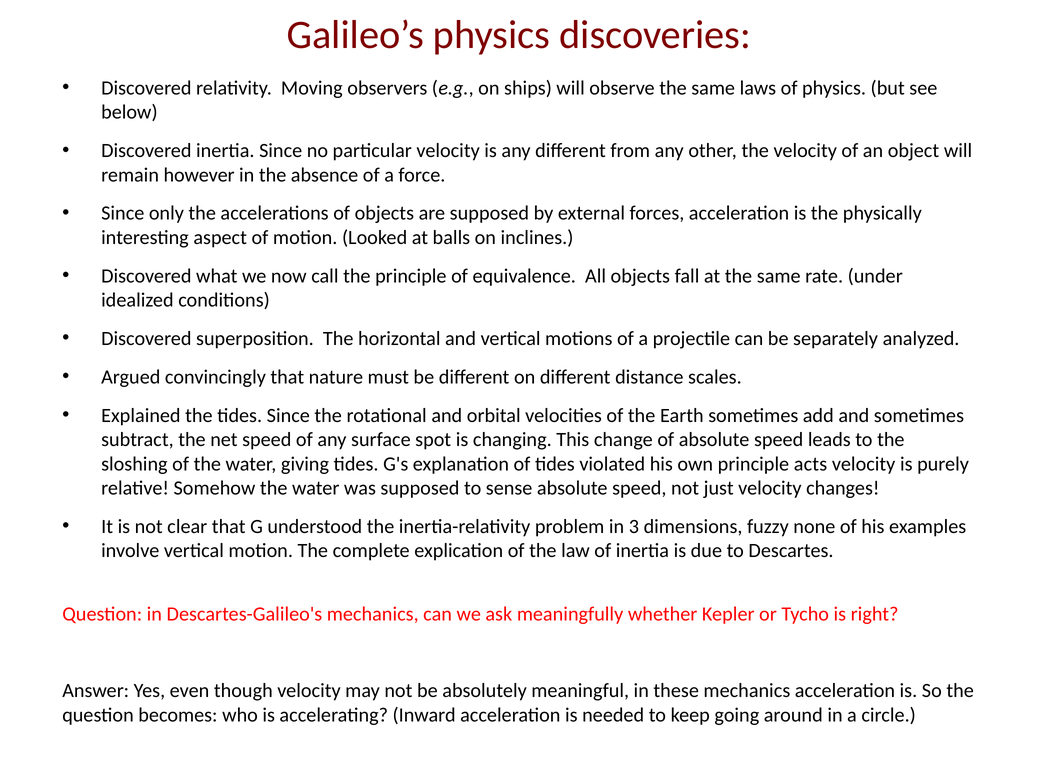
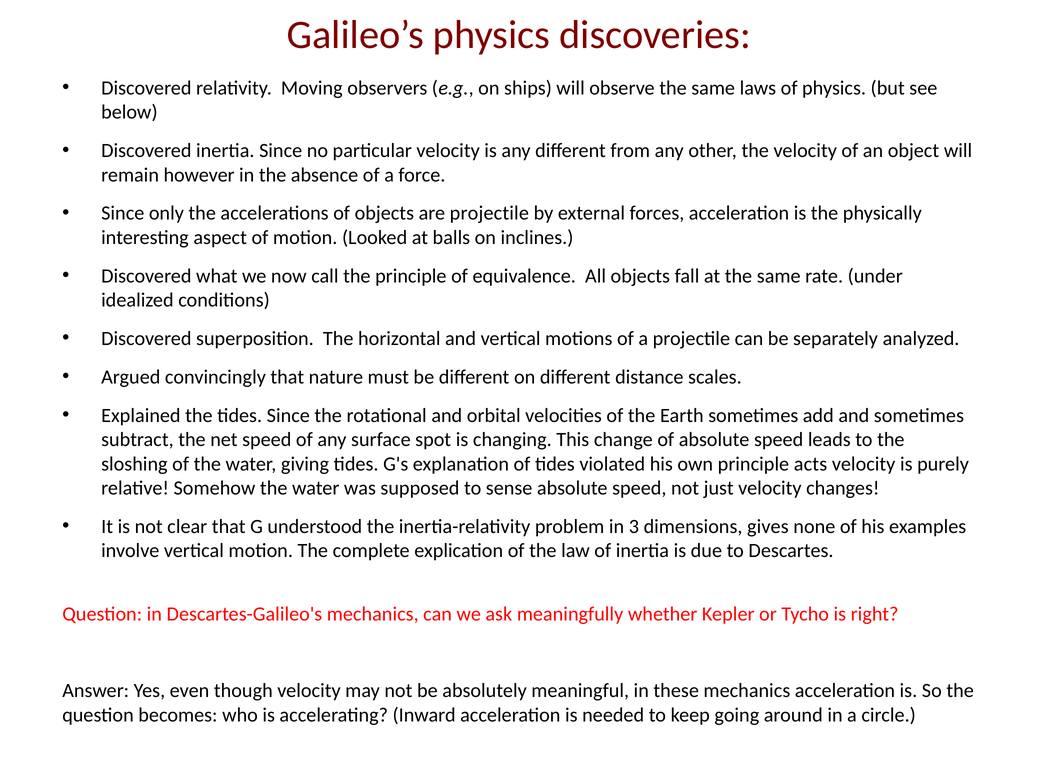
are supposed: supposed -> projectile (489, 213)
fuzzy: fuzzy -> gives (768, 526)
